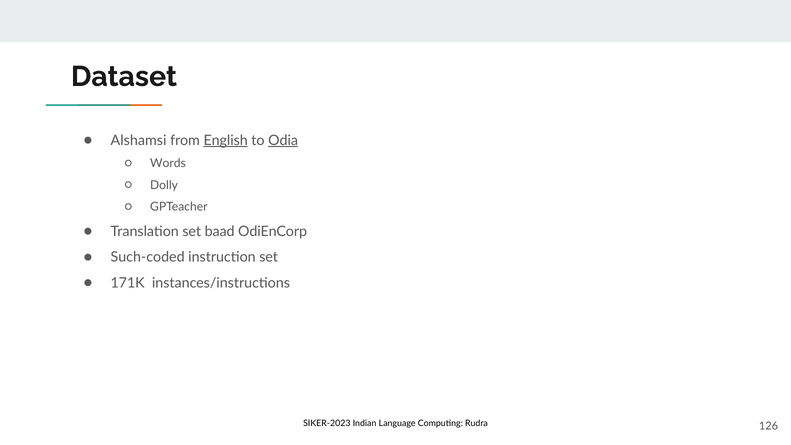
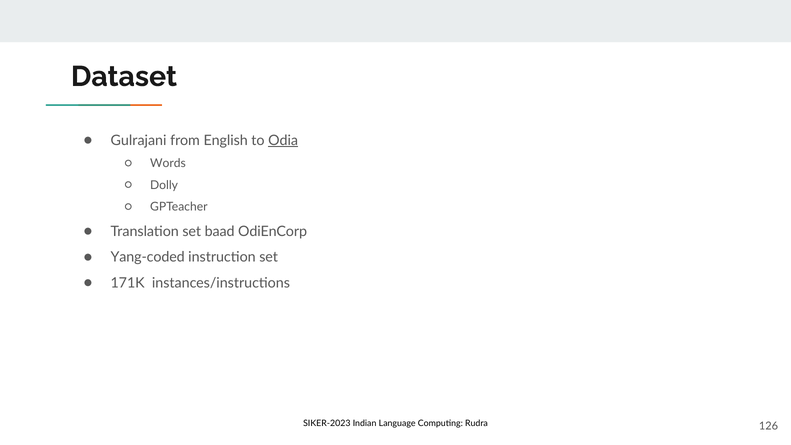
Alshamsi: Alshamsi -> Gulrajani (139, 140)
English underline: present -> none (226, 140)
Such-coded: Such-coded -> Yang-coded (148, 257)
